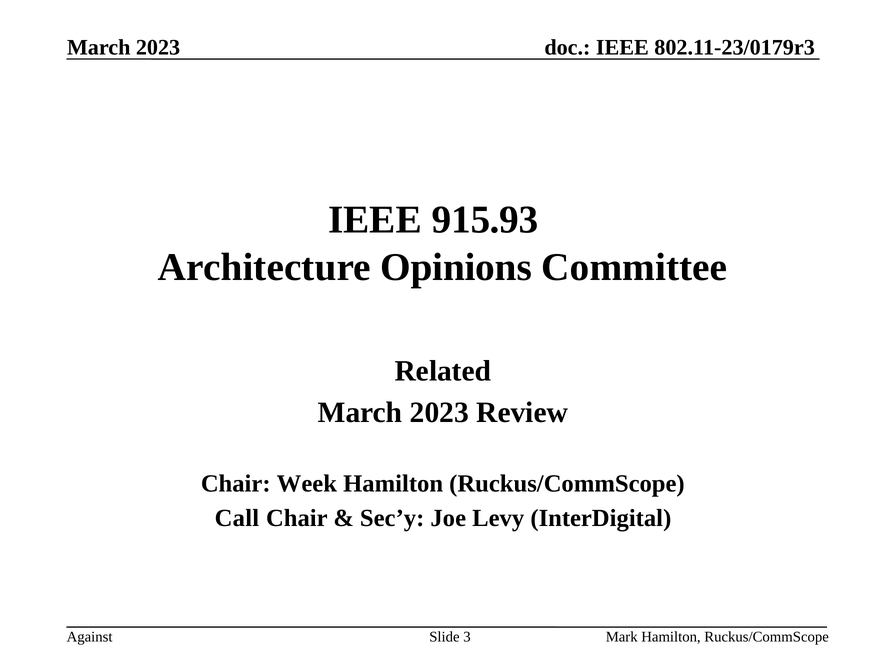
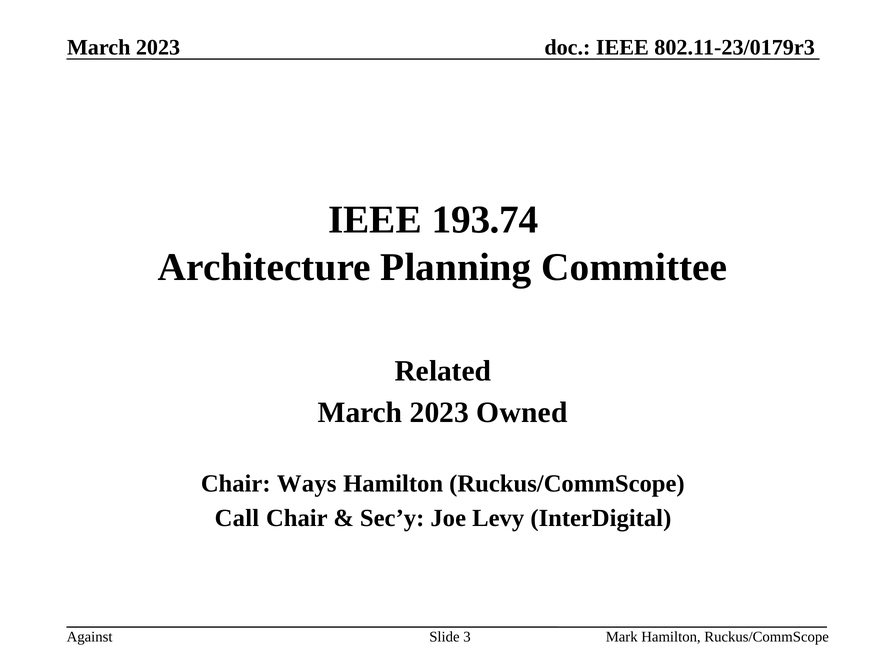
915.93: 915.93 -> 193.74 (485, 220)
Opinions: Opinions -> Planning (456, 267)
Review: Review -> Owned (522, 413)
Week: Week -> Ways (307, 484)
